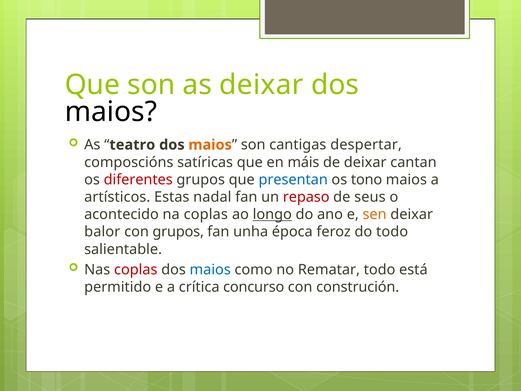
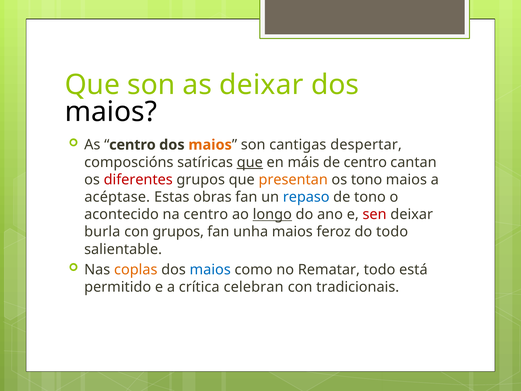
teatro: teatro -> centro (132, 145)
que underline: none -> present (250, 162)
de deixar: deixar -> centro (365, 162)
presentan colour: blue -> orange (293, 180)
artísticos: artísticos -> acéptase (117, 197)
nadal: nadal -> obras (212, 197)
repaso colour: red -> blue (306, 197)
de seus: seus -> tono (370, 197)
na coplas: coplas -> centro (206, 214)
sen colour: orange -> red (375, 214)
balor: balor -> burla (102, 232)
unha época: época -> maios (292, 232)
coplas colour: red -> orange (136, 269)
concurso: concurso -> celebran (254, 287)
construción: construción -> tradicionais (358, 287)
